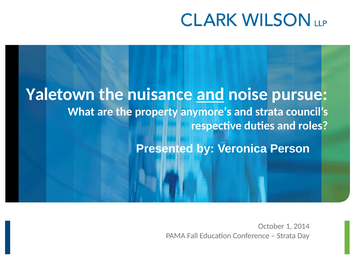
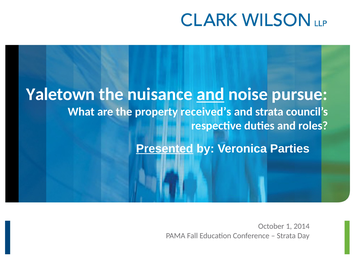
anymore’s: anymore’s -> received’s (206, 112)
Presented underline: none -> present (165, 149)
Person: Person -> Parties (290, 149)
